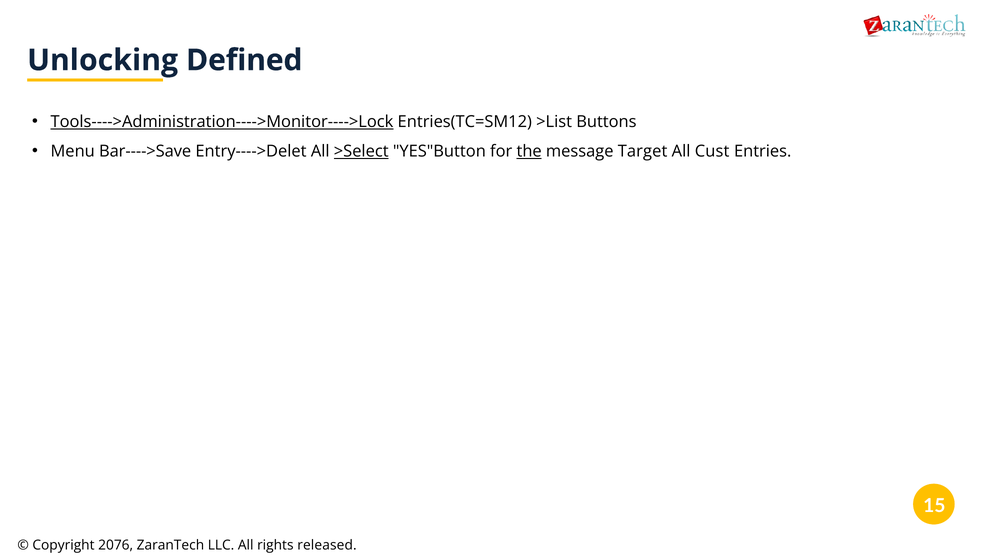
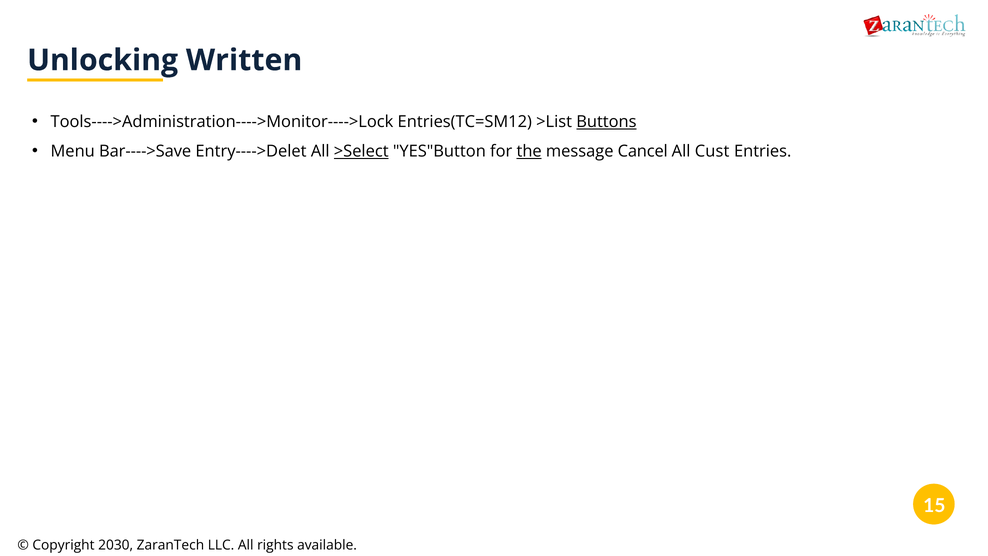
Defined: Defined -> Written (244, 60)
Tools---->Administration---->Monitor---->Lock underline: present -> none (222, 122)
Buttons underline: none -> present (606, 122)
Target: Target -> Cancel (643, 151)
2076: 2076 -> 2030 (116, 545)
released: released -> available (327, 545)
